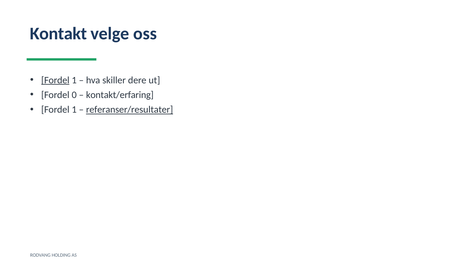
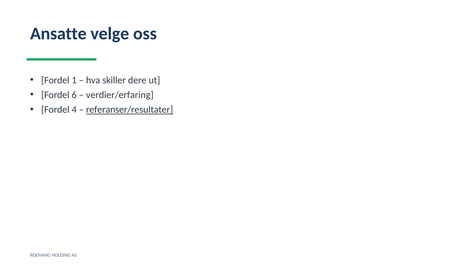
Kontakt: Kontakt -> Ansatte (58, 34)
Fordel underline: present -> none (55, 80)
0: 0 -> 6 (74, 95)
kontakt/erfaring: kontakt/erfaring -> verdier/erfaring (120, 95)
1: 1 -> 4 (74, 110)
